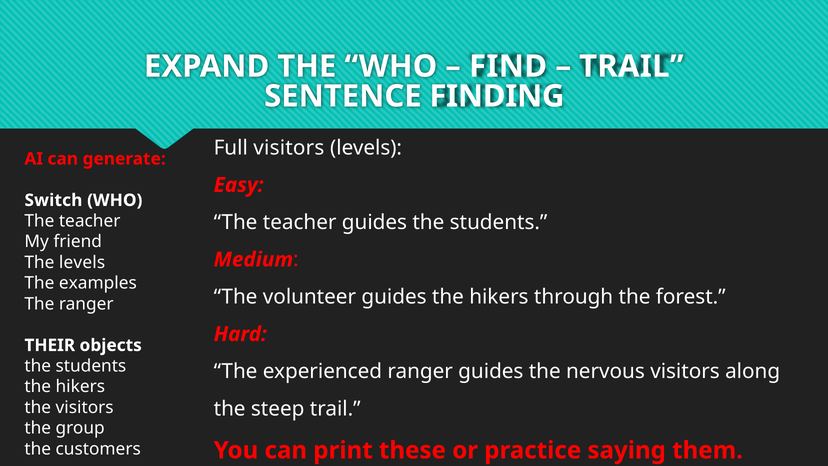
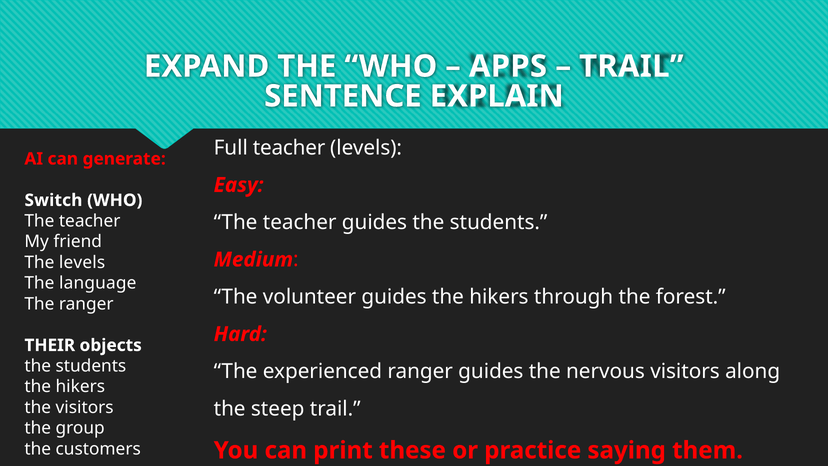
FIND: FIND -> APPS (508, 66)
FINDING: FINDING -> EXPLAIN (497, 96)
Full visitors: visitors -> teacher (289, 148)
examples: examples -> language (98, 283)
